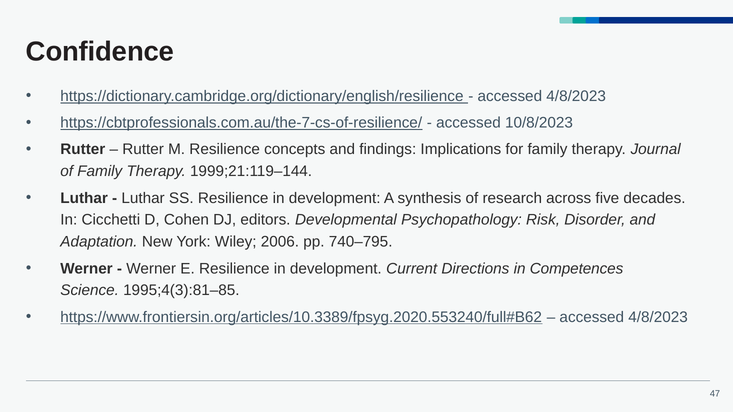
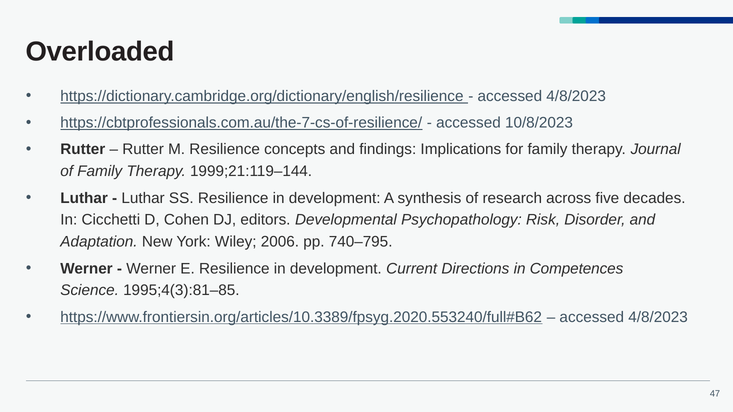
Confidence: Confidence -> Overloaded (100, 52)
